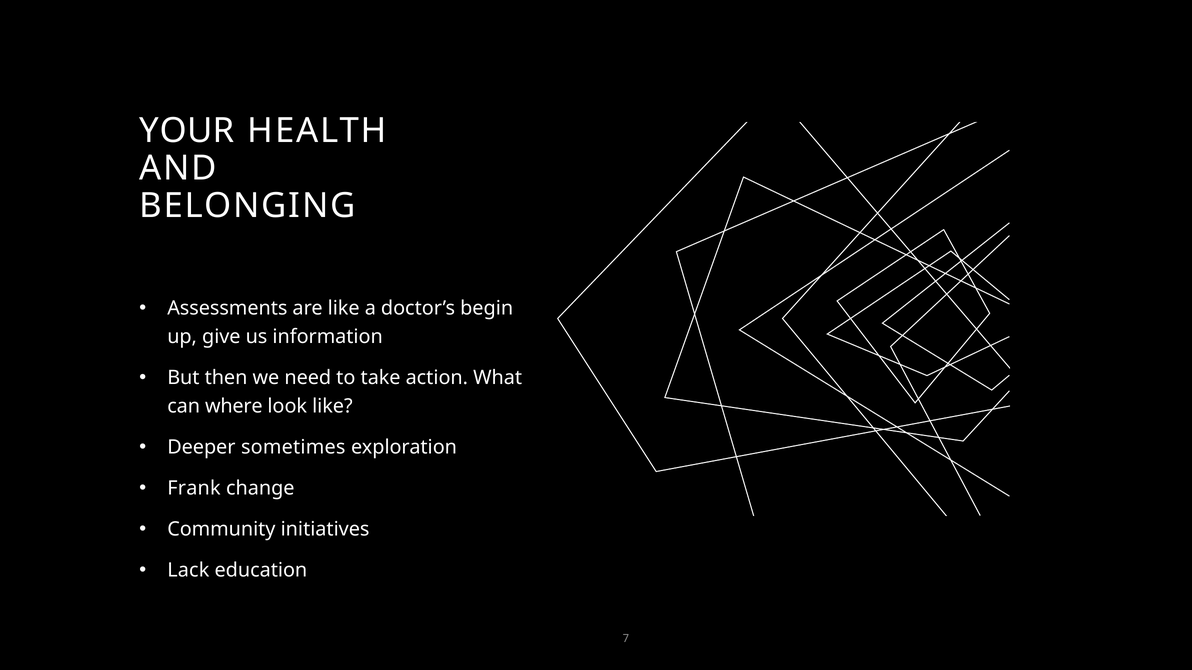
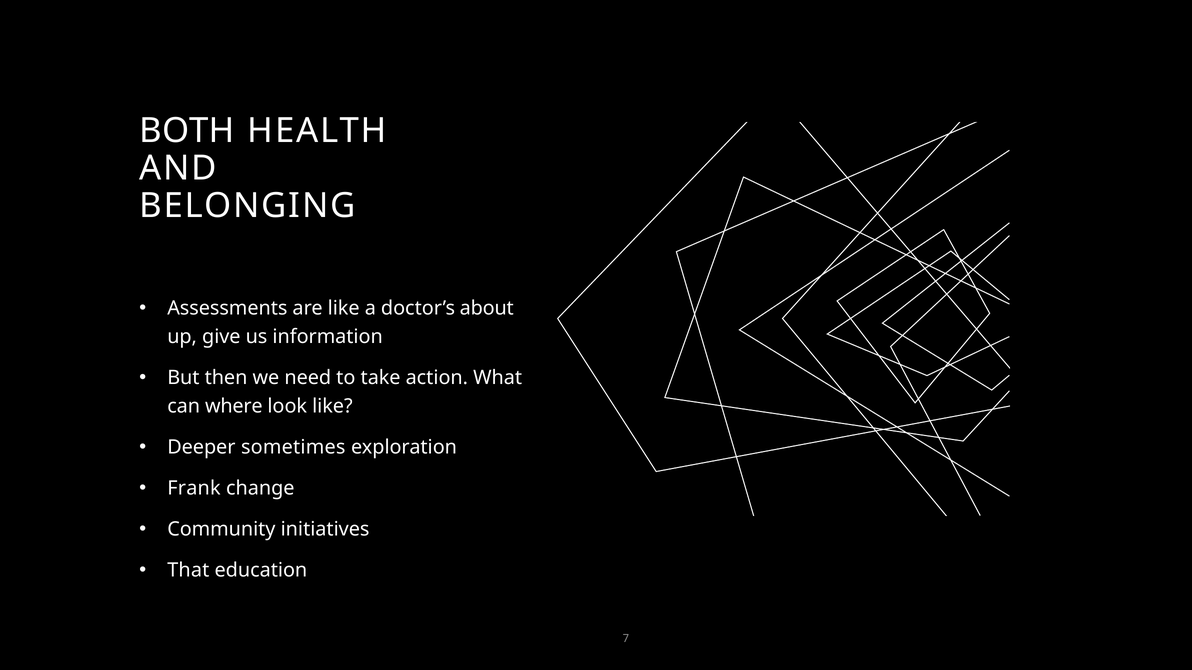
YOUR: YOUR -> BOTH (187, 131)
begin: begin -> about (487, 308)
Lack: Lack -> That (188, 571)
